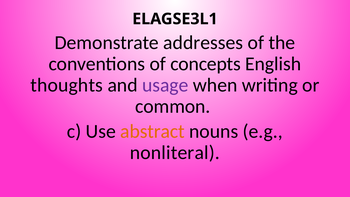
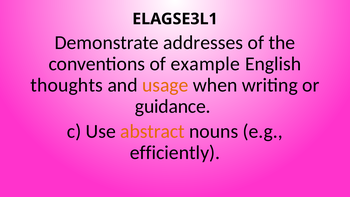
concepts: concepts -> example (205, 64)
usage colour: purple -> orange (165, 85)
common: common -> guidance (173, 106)
nonliteral: nonliteral -> efficiently (175, 152)
